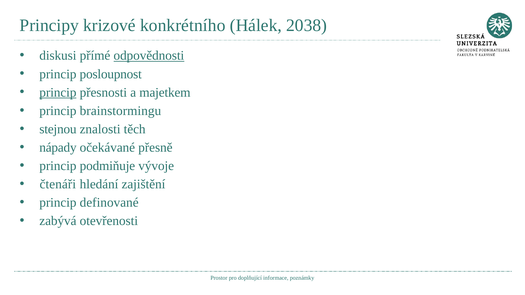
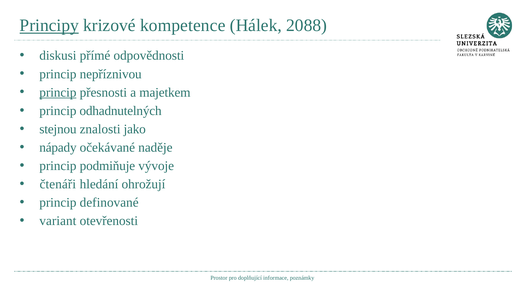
Principy underline: none -> present (49, 26)
konkrétního: konkrétního -> kompetence (183, 26)
2038: 2038 -> 2088 (307, 26)
odpovědnosti underline: present -> none (149, 56)
posloupnost: posloupnost -> nepříznivou (111, 74)
brainstormingu: brainstormingu -> odhadnutelných (121, 111)
těch: těch -> jako (135, 129)
přesně: přesně -> naděje (155, 148)
zajištění: zajištění -> ohrožují (143, 184)
zabývá: zabývá -> variant (58, 221)
